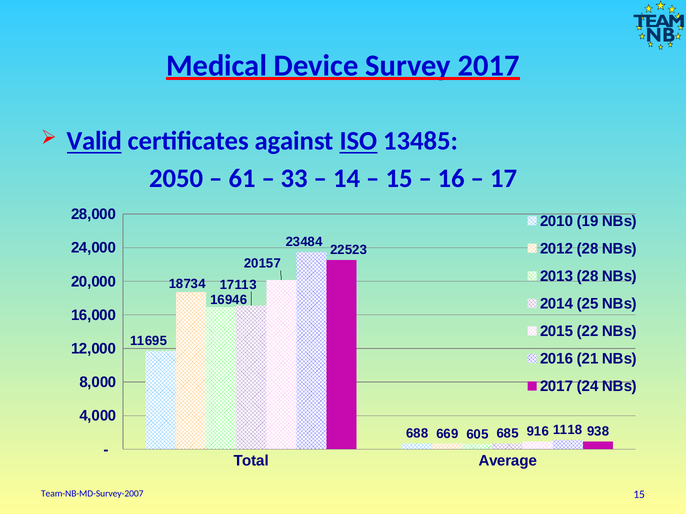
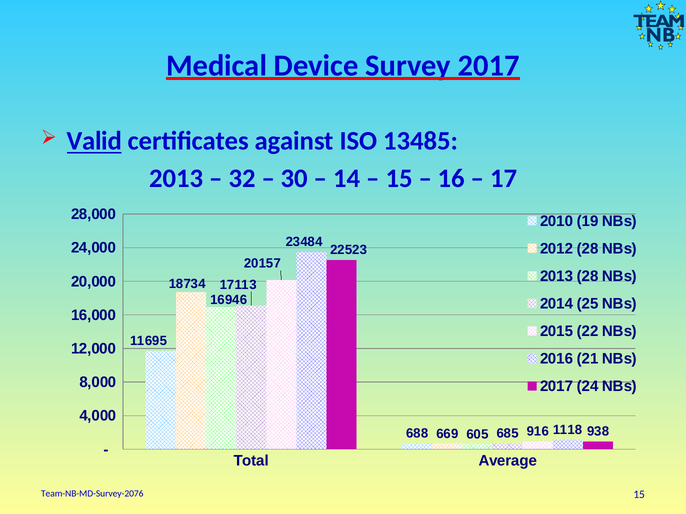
ISO underline: present -> none (359, 141)
2050: 2050 -> 2013 (176, 179)
61: 61 -> 32 (242, 179)
33: 33 -> 30 (294, 179)
Team-NB-MD-Survey-2007: Team-NB-MD-Survey-2007 -> Team-NB-MD-Survey-2076 (92, 494)
